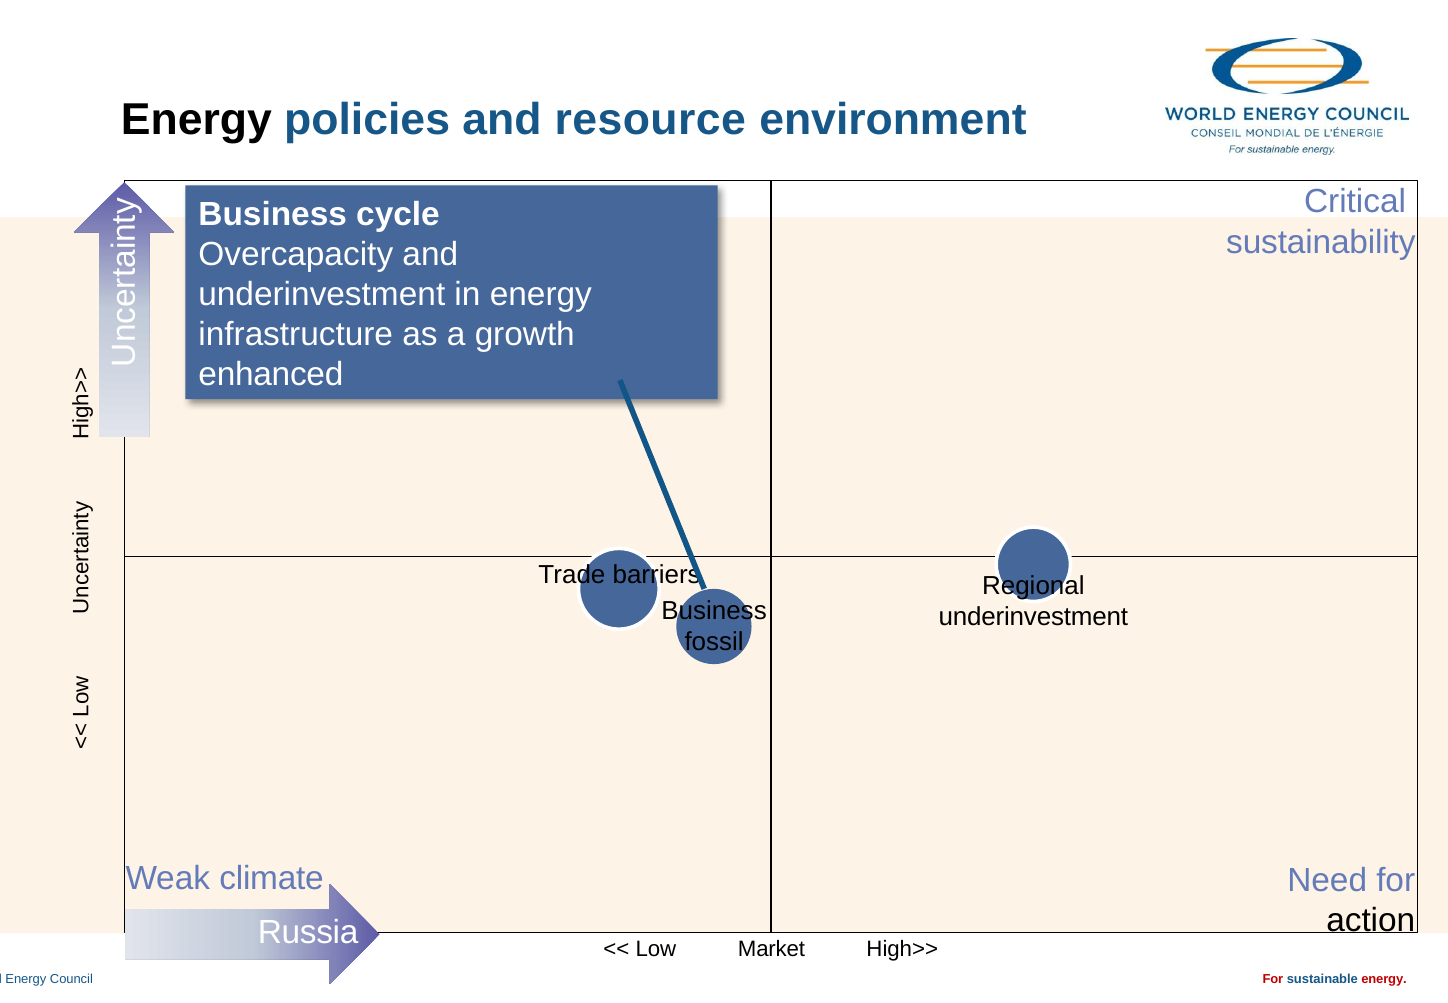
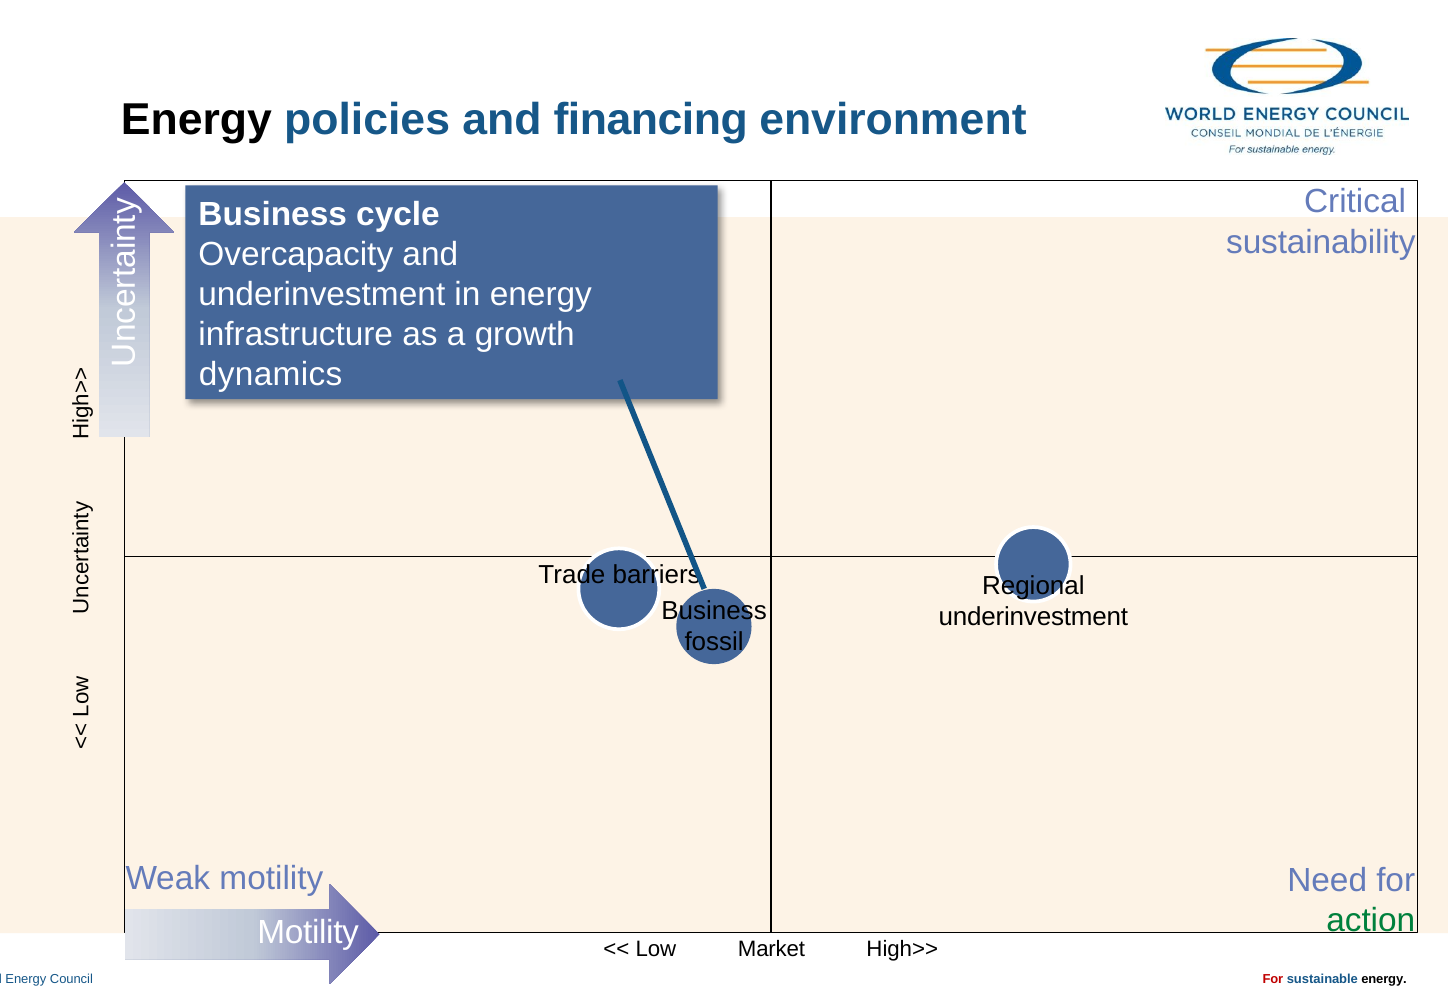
resource: resource -> financing (651, 119)
enhanced: enhanced -> dynamics (271, 375)
Weak climate: climate -> motility (271, 878)
action colour: black -> green (1371, 920)
Russia: Russia -> Motility (308, 932)
energy colour: red -> black (1384, 979)
